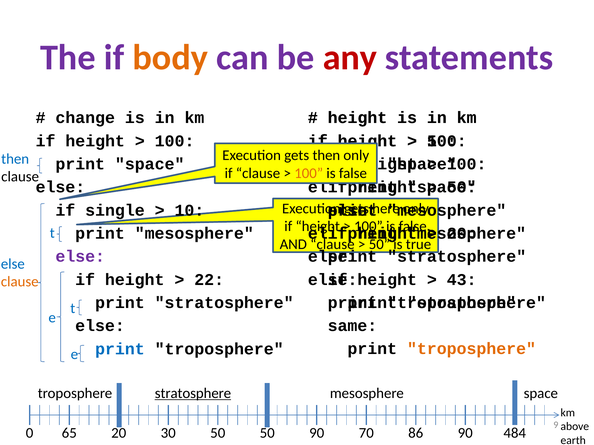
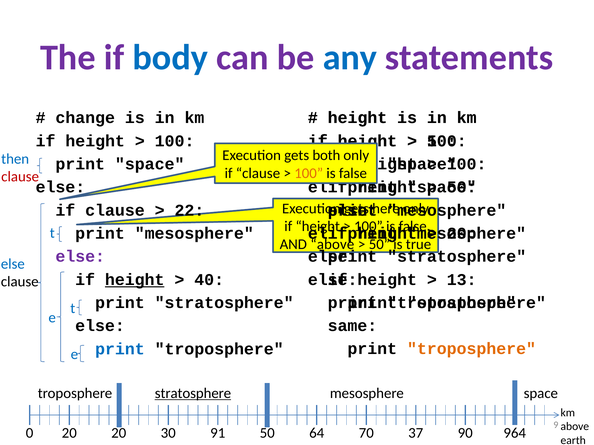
body colour: orange -> blue (170, 58)
any colour: red -> blue (350, 58)
gets then: then -> both (326, 156)
clause colour: black -> red (20, 177)
single: single -> clause (115, 211)
10: 10 -> 22 (189, 211)
AND clause: clause -> above (332, 244)
43: 43 -> 13 (462, 280)
height underline: none -> present (135, 280)
22: 22 -> 40 (209, 280)
clause colour: orange -> black (20, 282)
0 65: 65 -> 20 (69, 433)
30 50: 50 -> 91 (218, 433)
90: 90 -> 64 (317, 433)
86: 86 -> 37 (416, 433)
484: 484 -> 964 (515, 433)
